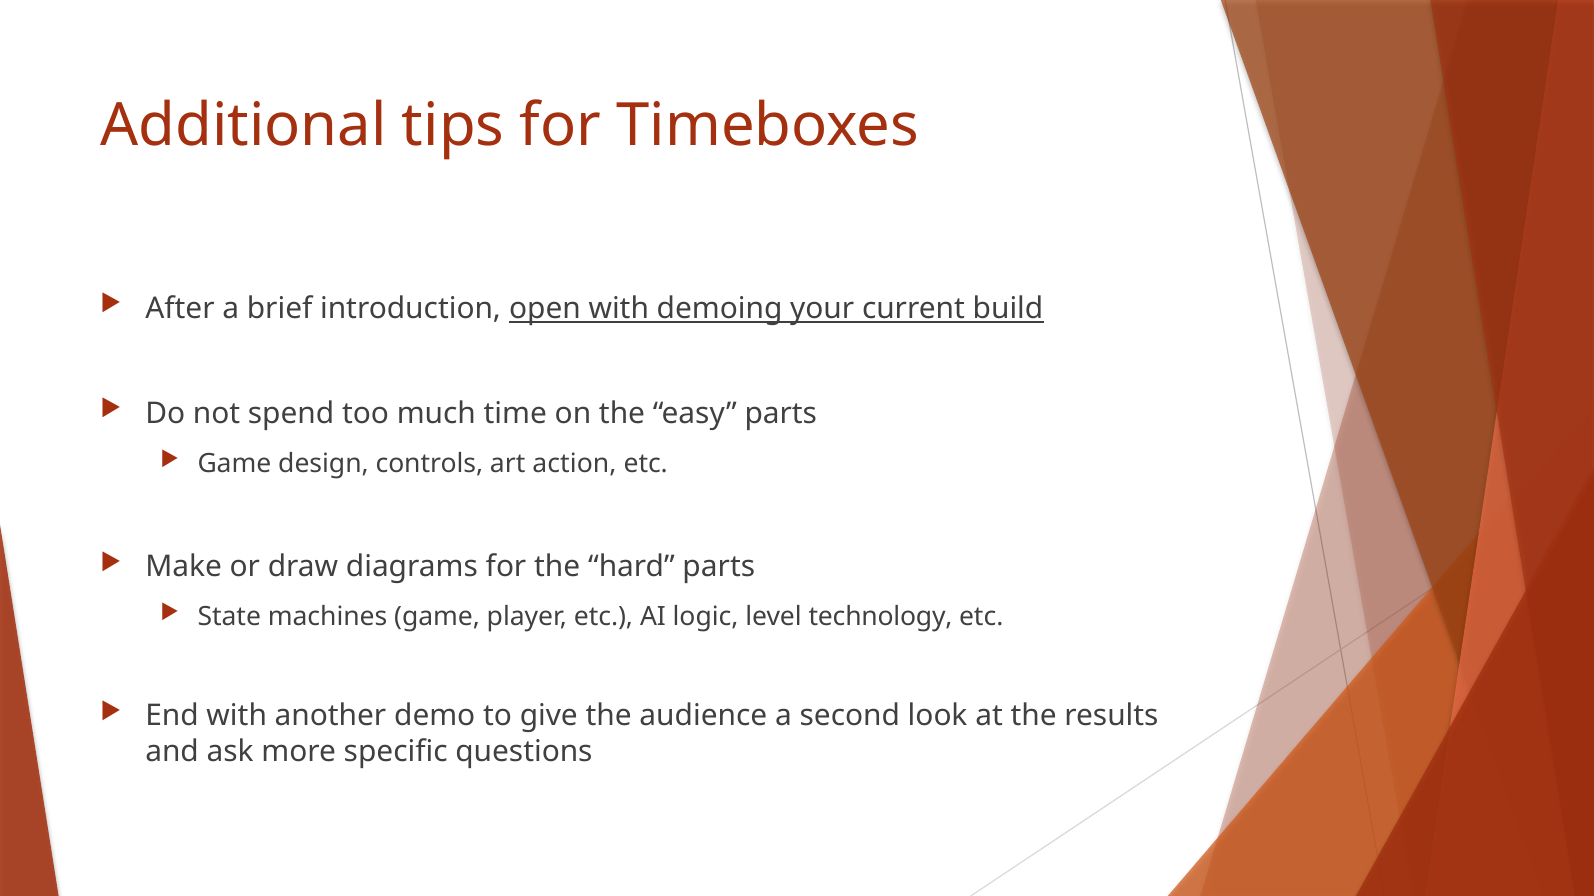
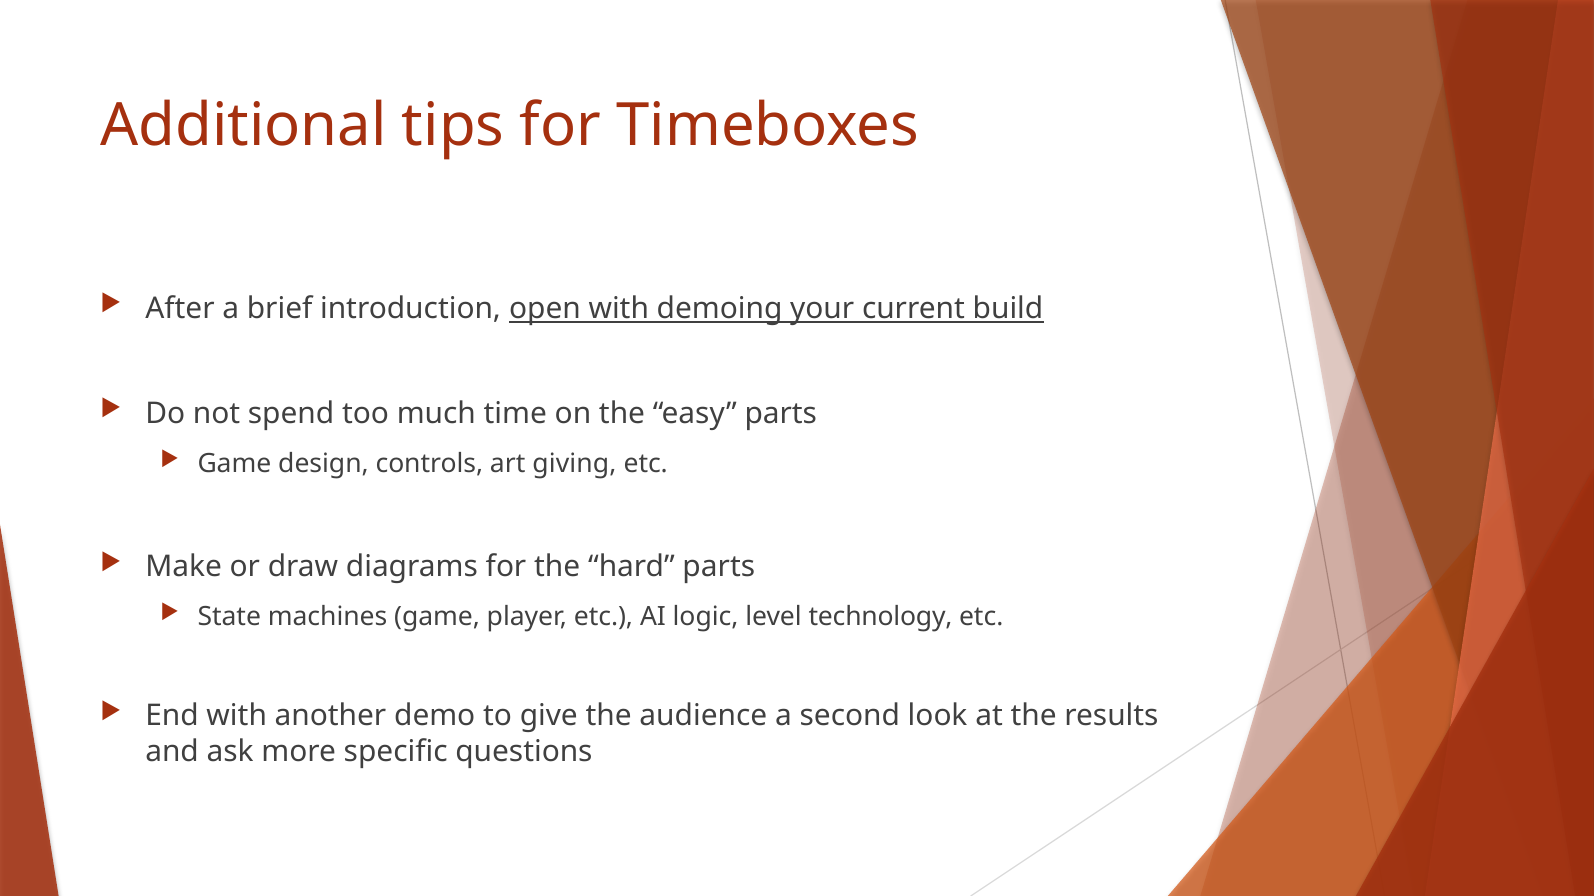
action: action -> giving (574, 464)
